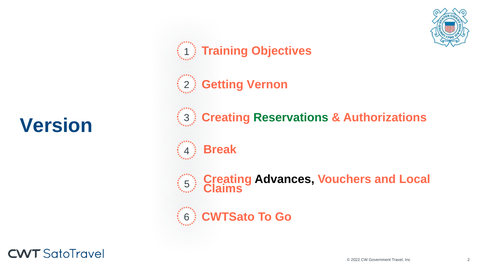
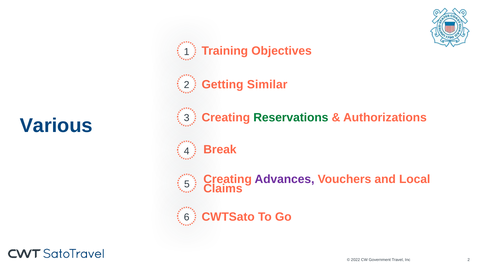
Vernon: Vernon -> Similar (267, 85)
Version: Version -> Various (56, 125)
Advances colour: black -> purple (285, 179)
